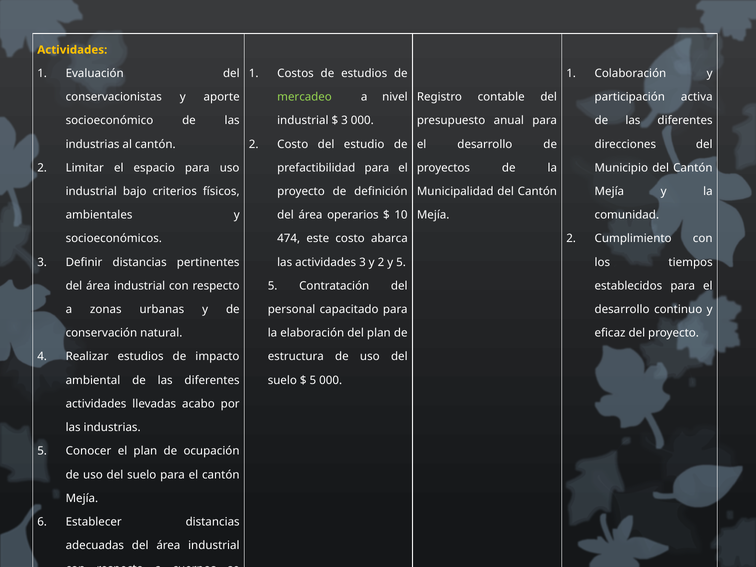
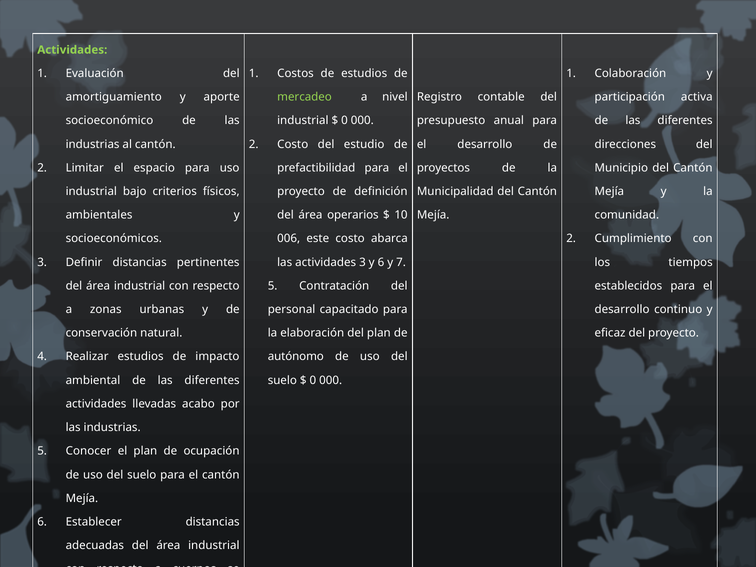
Actividades colour: yellow -> light green (72, 50)
conservacionistas: conservacionistas -> amortiguamiento (114, 97)
3: 3 -> 0 (344, 121)
474: 474 -> 006 (289, 239)
y 2: 2 -> 6 (381, 262)
y 5: 5 -> 7 (401, 262)
estructura: estructura -> autónomo (296, 357)
5: 5 -> 0 (313, 380)
